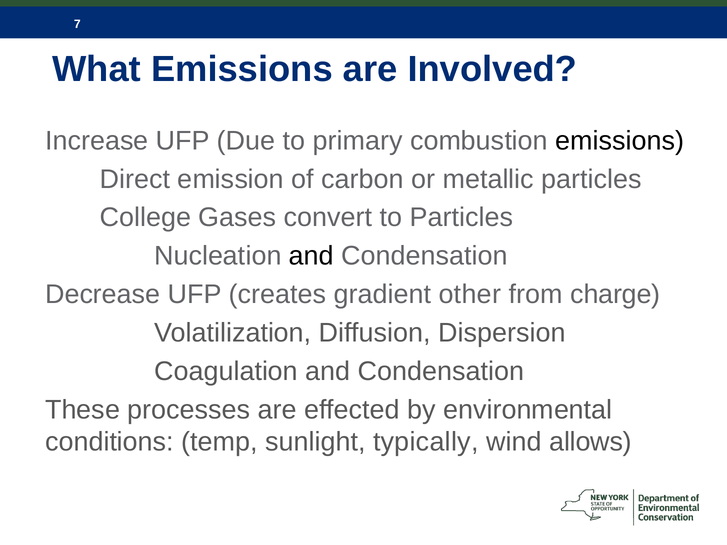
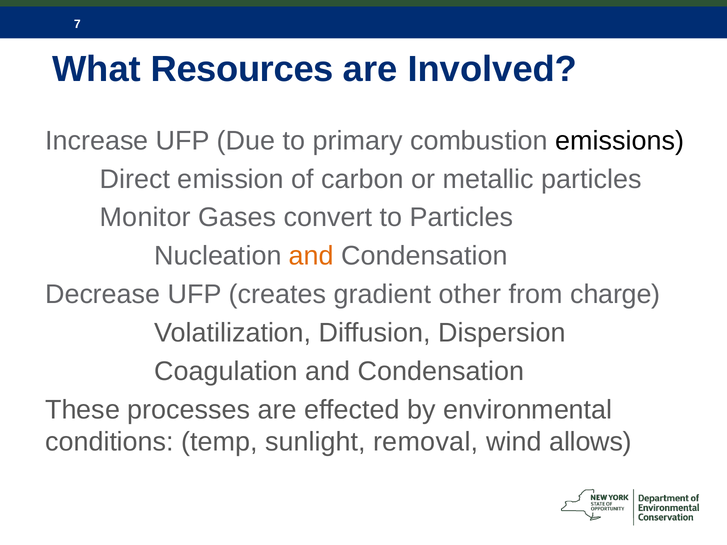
What Emissions: Emissions -> Resources (242, 69)
College: College -> Monitor (145, 218)
and colour: black -> orange (311, 256)
typically: typically -> removal (426, 442)
